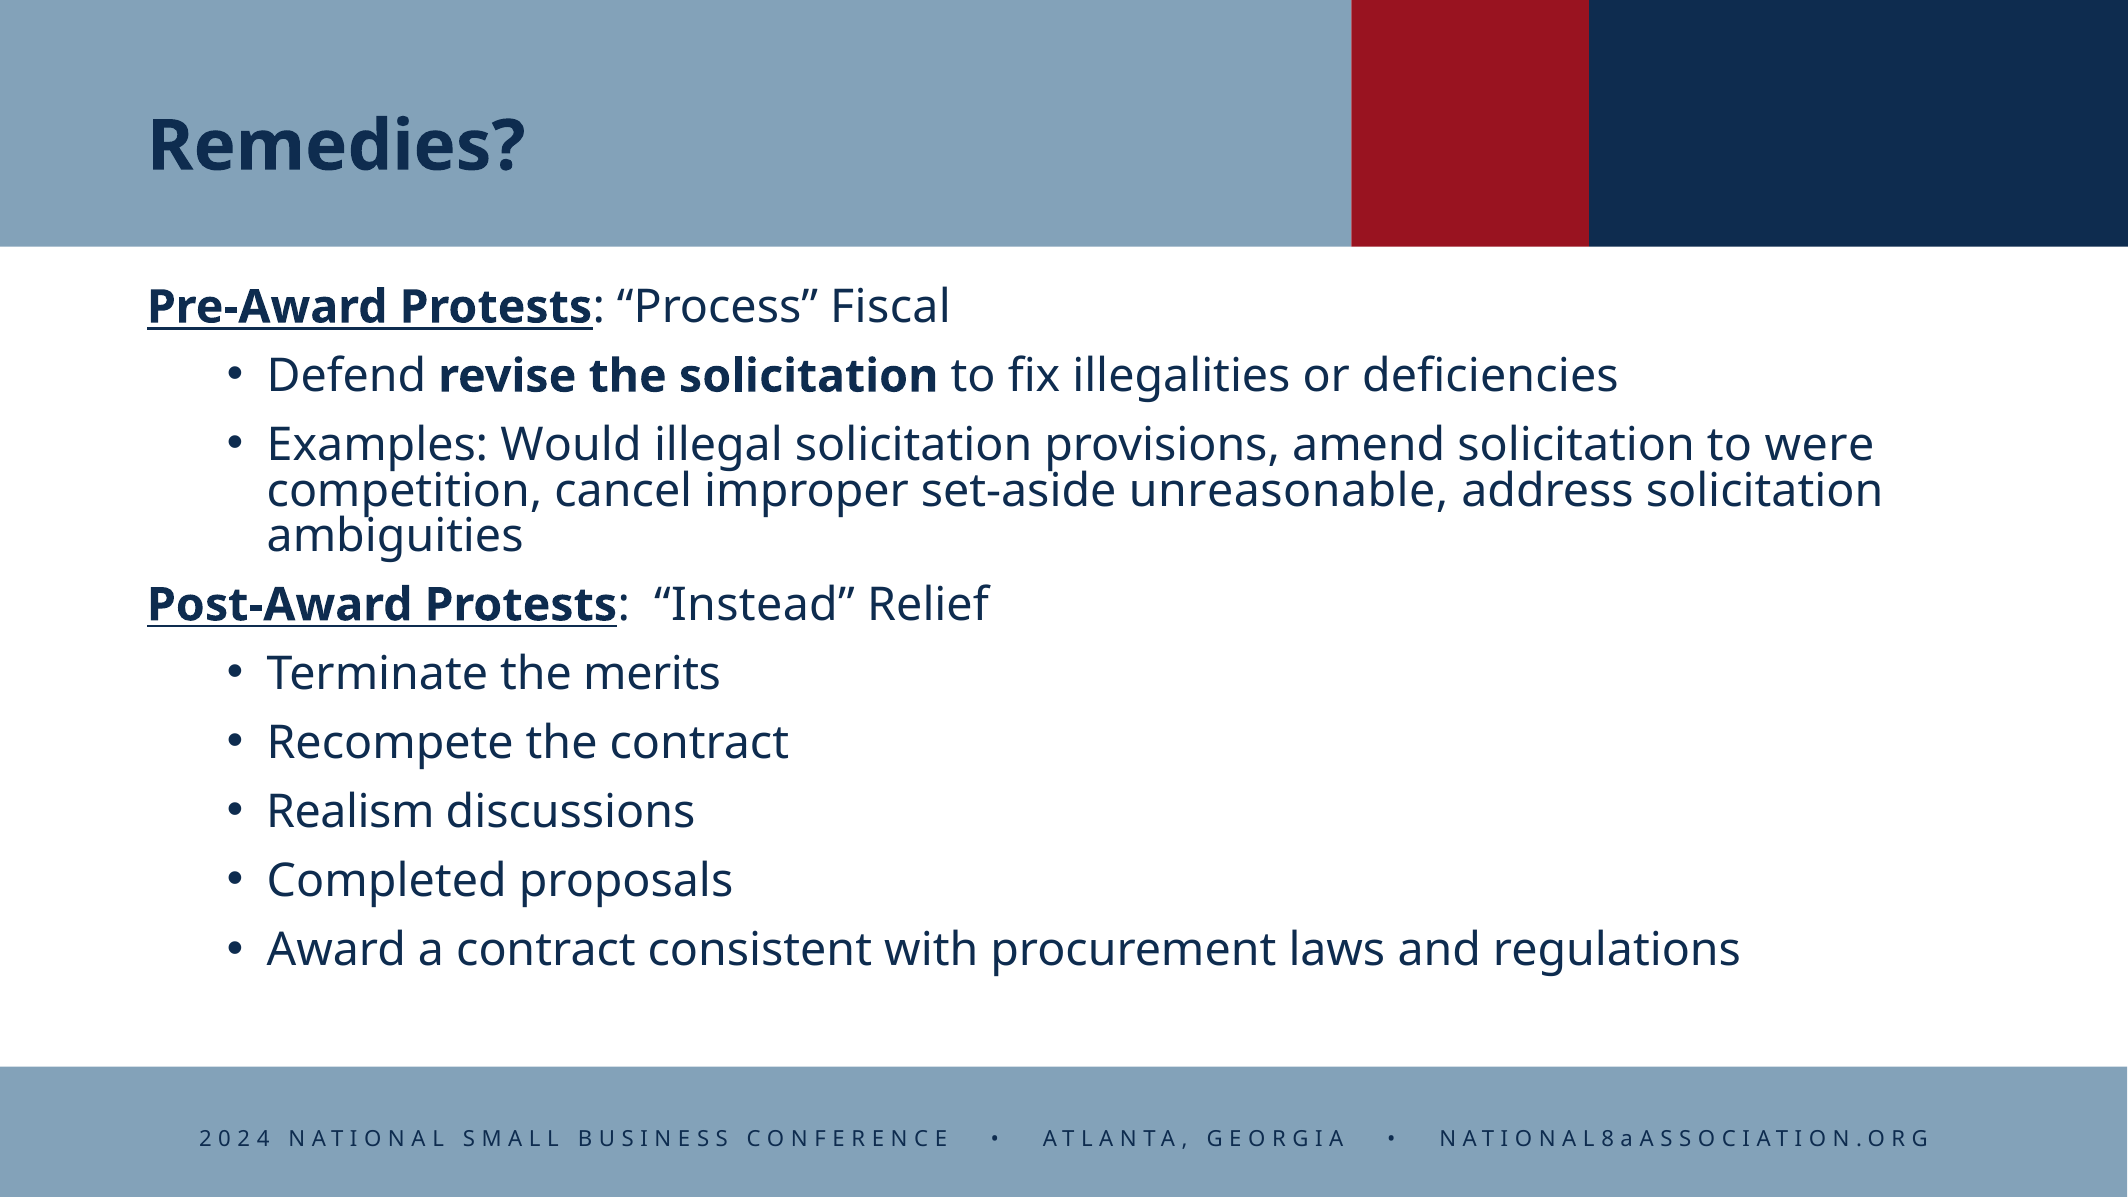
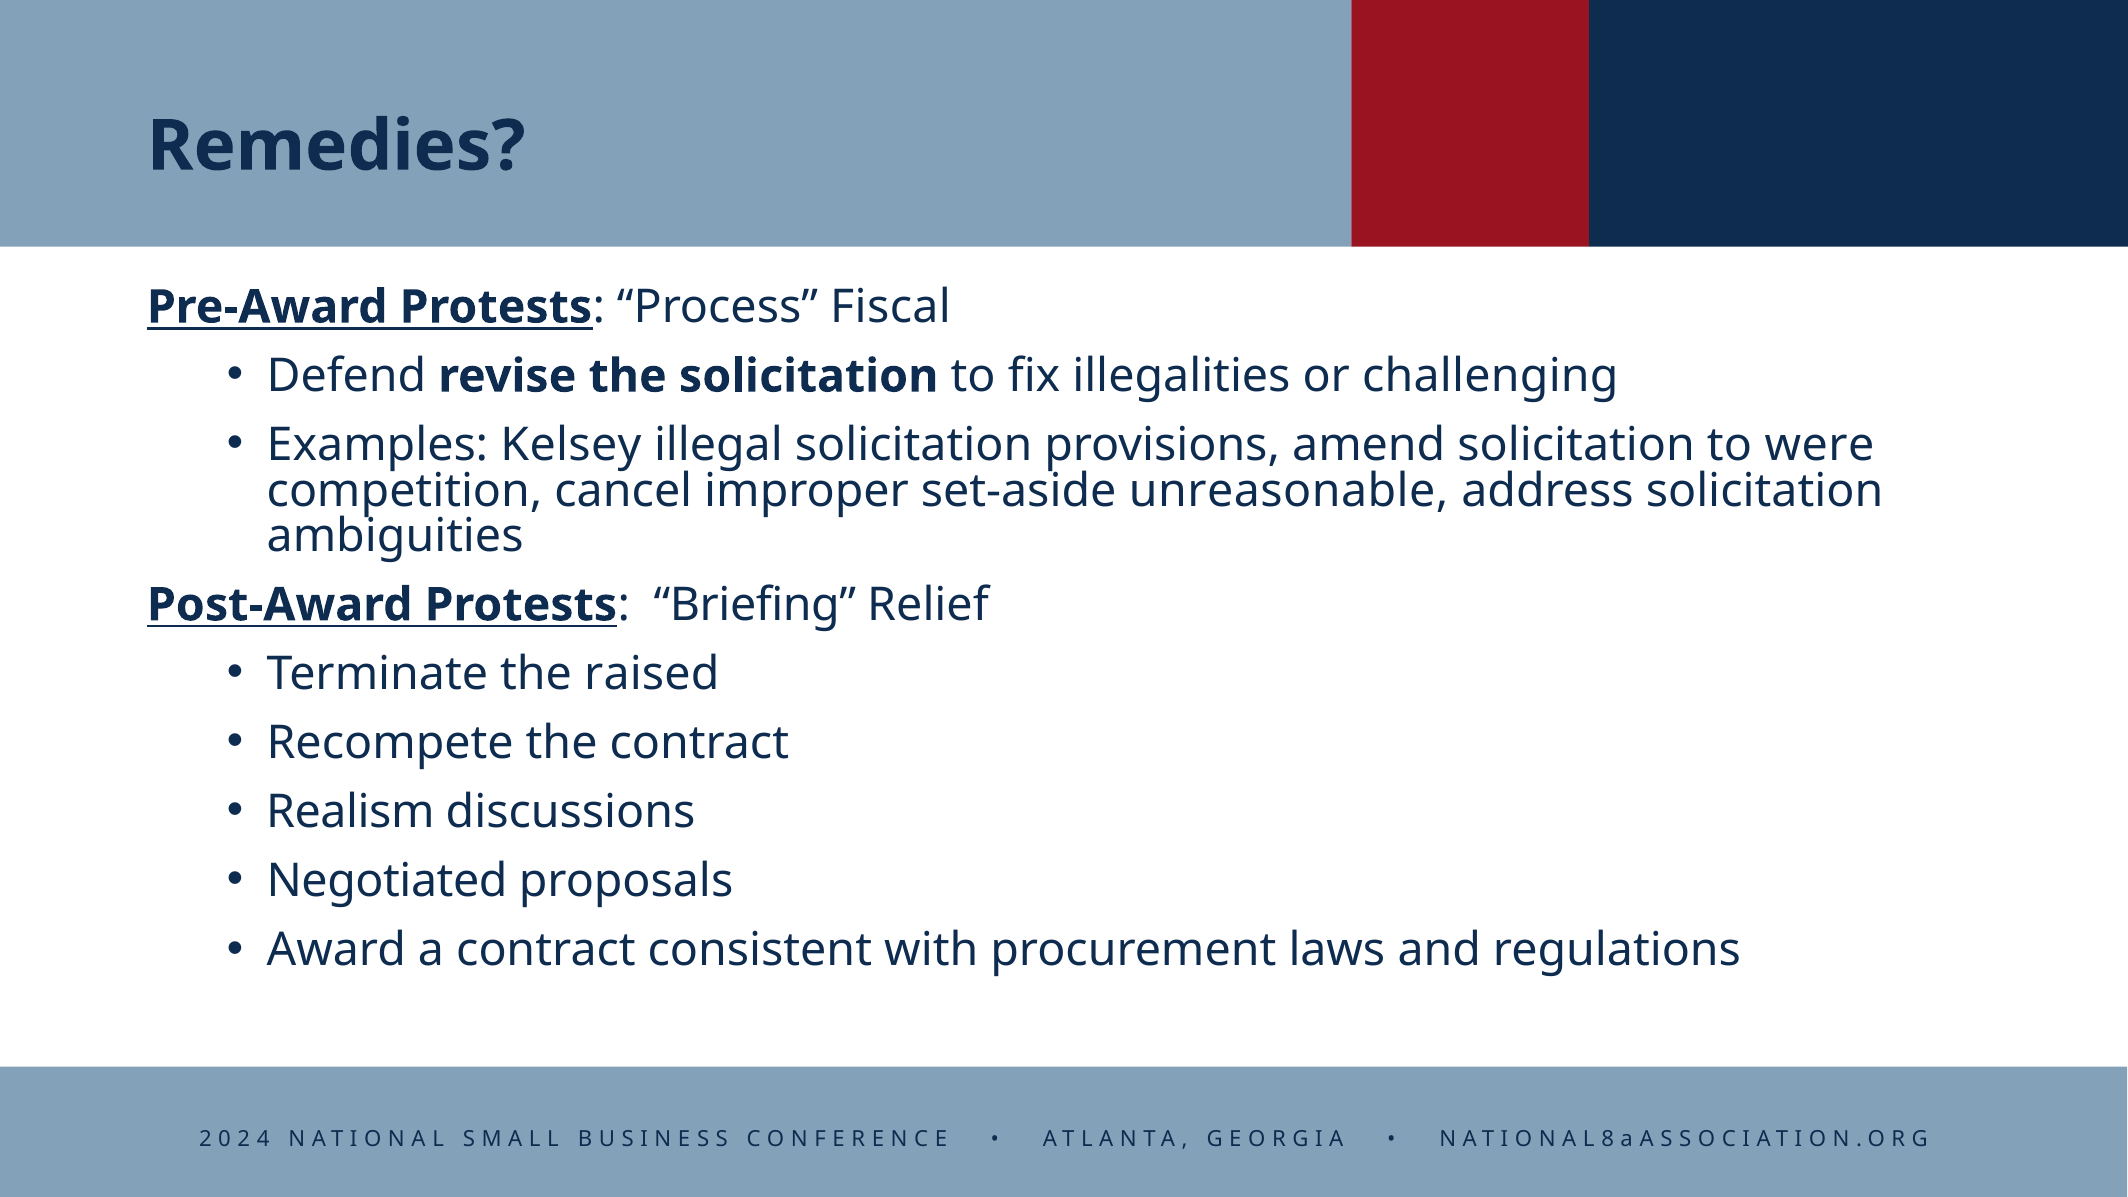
deficiencies: deficiencies -> challenging (1490, 376)
Would: Would -> Kelsey (571, 445)
Instead: Instead -> Briefing (755, 605)
merits: merits -> raised (652, 674)
Completed: Completed -> Negotiated (387, 881)
